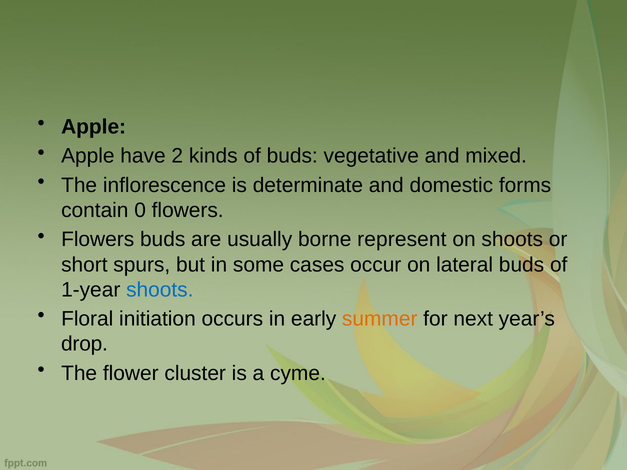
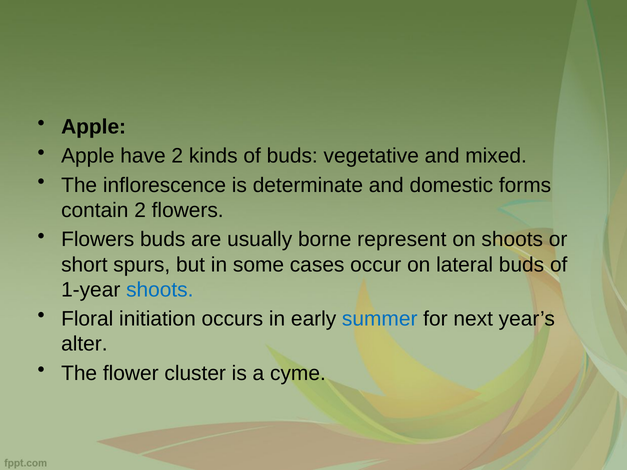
contain 0: 0 -> 2 (140, 210)
summer colour: orange -> blue (380, 319)
drop: drop -> alter (84, 344)
